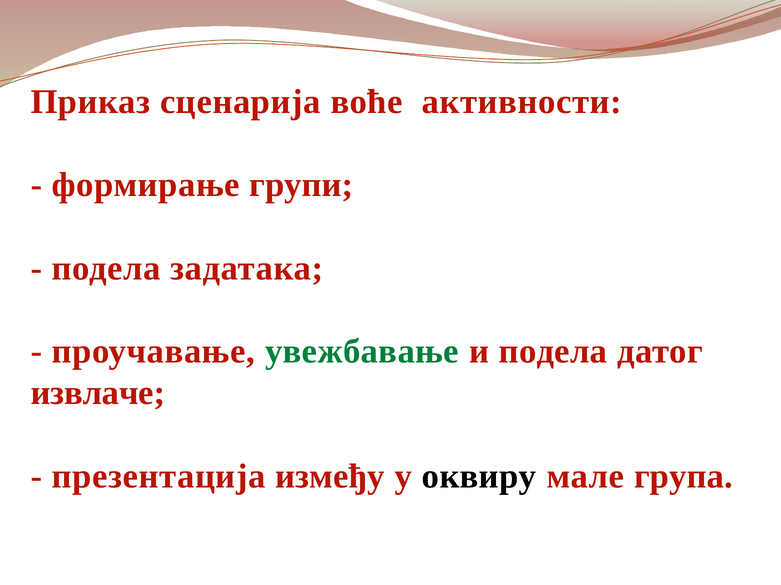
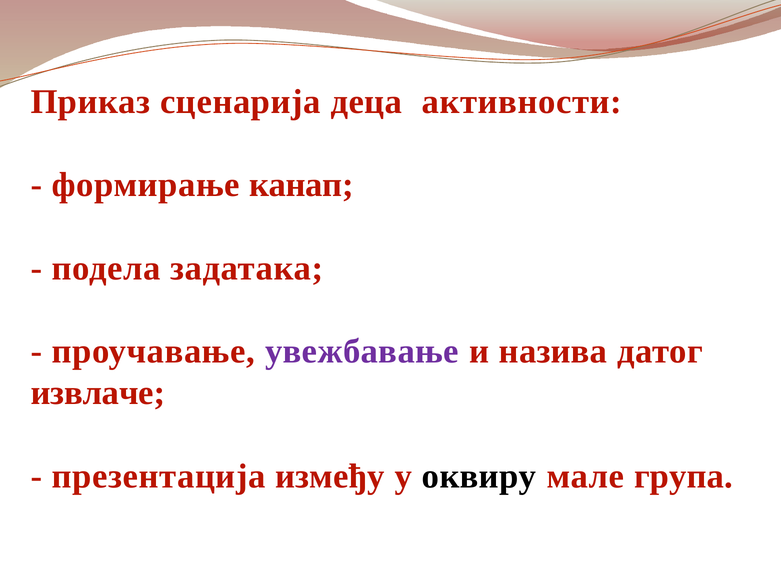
воће: воће -> деца (367, 102)
групи: групи -> канап (301, 185)
увежбавање colour: green -> purple (362, 352)
и подела: подела -> назива (553, 352)
